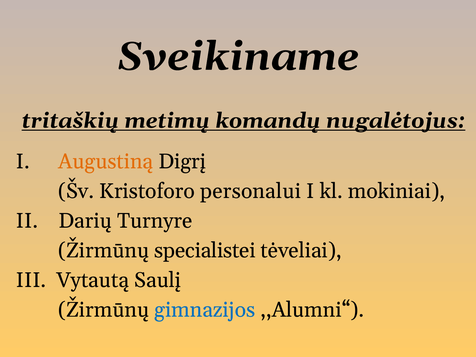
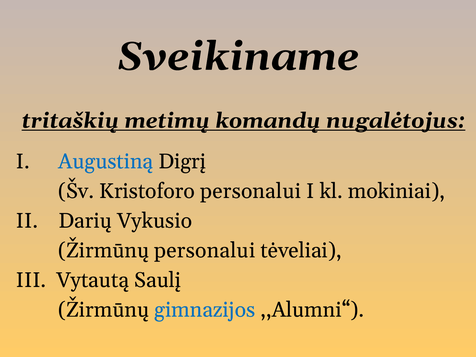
Augustiną colour: orange -> blue (106, 161)
Turnyre: Turnyre -> Vykusio (155, 221)
Žirmūnų specialistei: specialistei -> personalui (205, 250)
